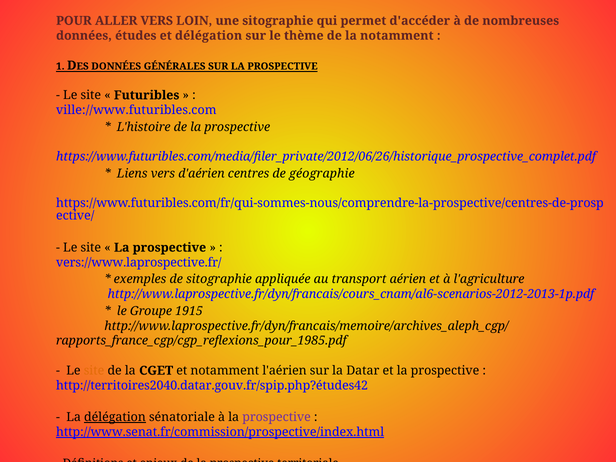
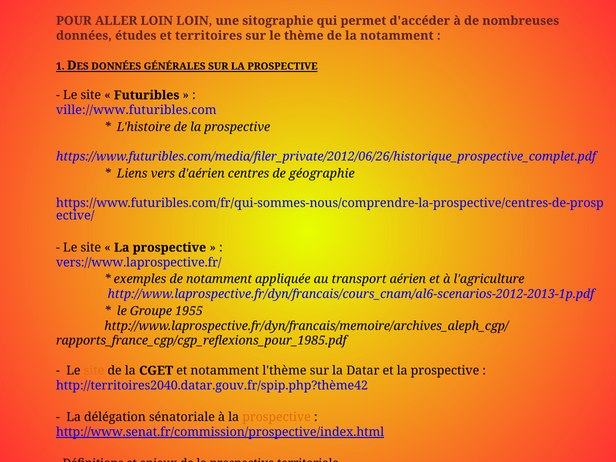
ALLER VERS: VERS -> LOIN (157, 21)
et délégation: délégation -> territoires (209, 36)
de sitographie: sitographie -> notamment (219, 279)
1915: 1915 -> 1955 (189, 311)
l'aérien: l'aérien -> l'thème (285, 371)
http://territoires2040.datar.gouv.fr/spip.php?études42: http://territoires2040.datar.gouv.fr/spip.php?études42 -> http://territoires2040.datar.gouv.fr/spip.php?thème42 (212, 385)
délégation underline: present -> none (115, 417)
prospective colour: purple -> orange (277, 417)
